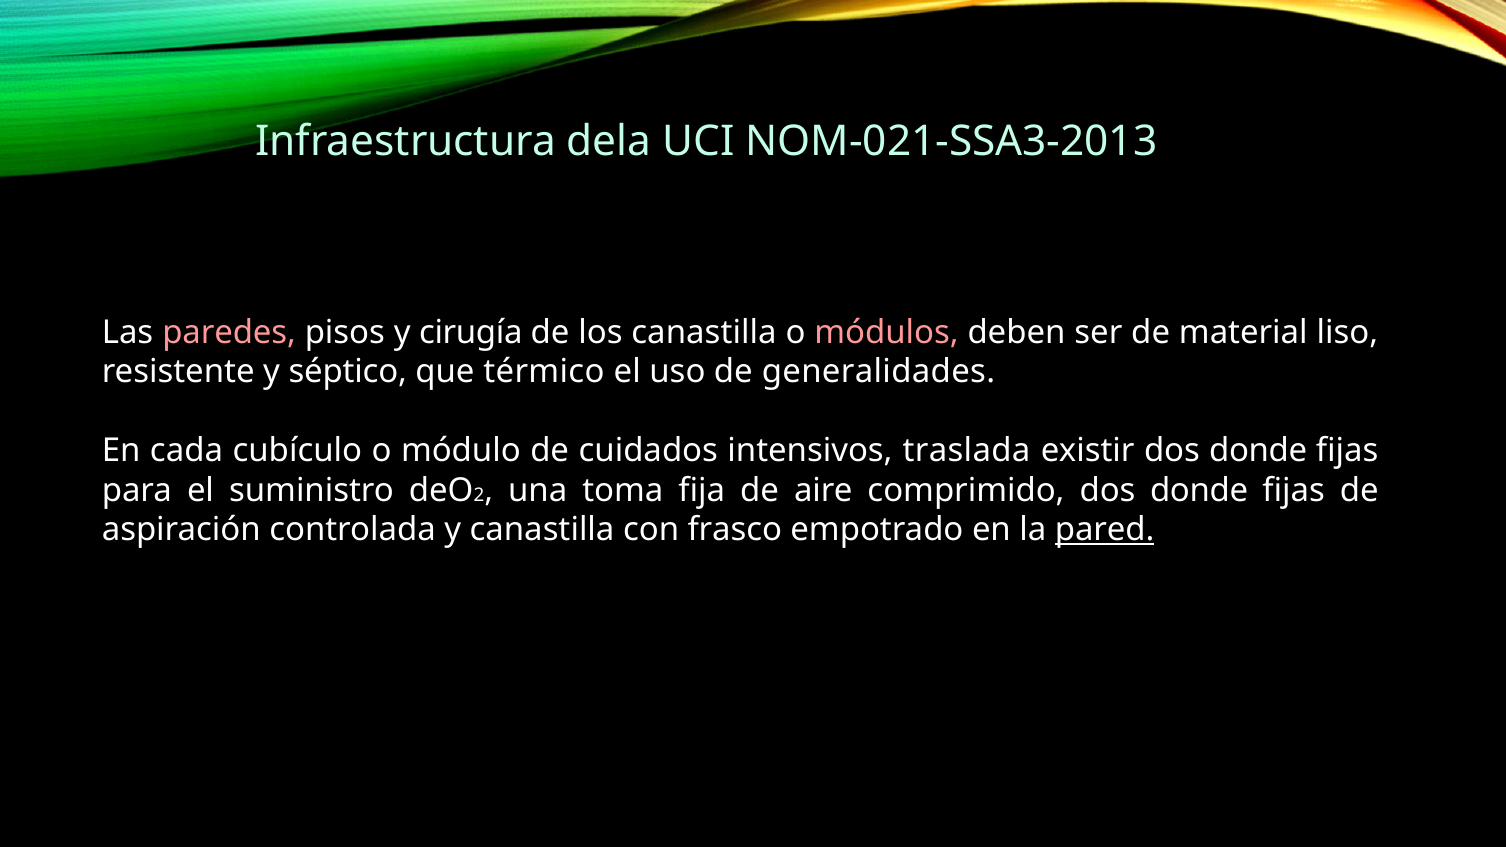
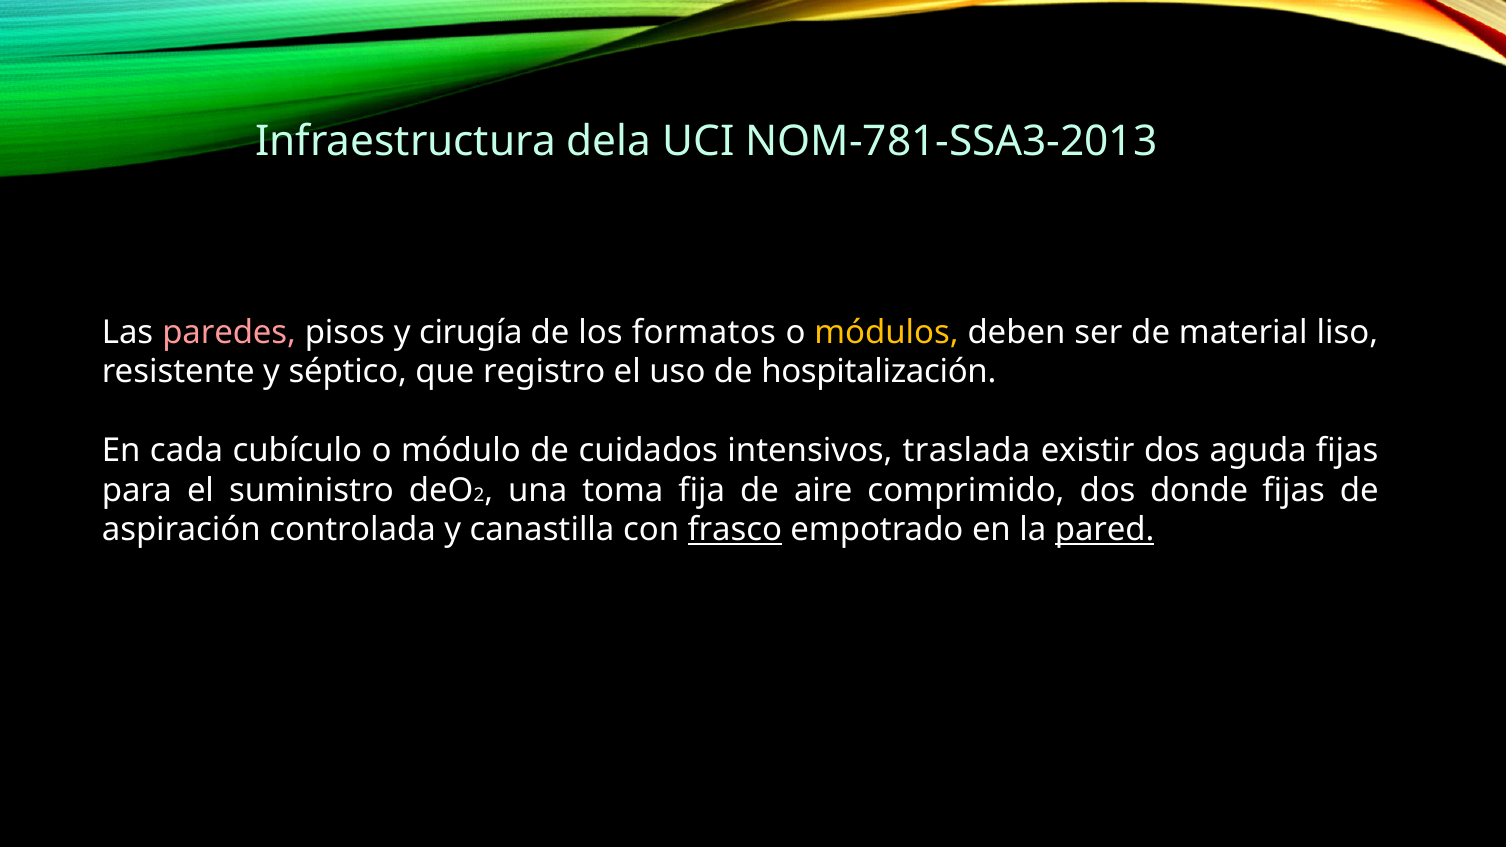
NOM-021-SSA3-2013: NOM-021-SSA3-2013 -> NOM-781-SSA3-2013 (951, 142)
los canastilla: canastilla -> formatos (704, 332)
módulos colour: pink -> yellow (886, 332)
térmico: térmico -> registro (544, 372)
generalidades: generalidades -> hospitalización (879, 372)
existir dos donde: donde -> aguda (1258, 451)
frasco underline: none -> present (735, 530)
